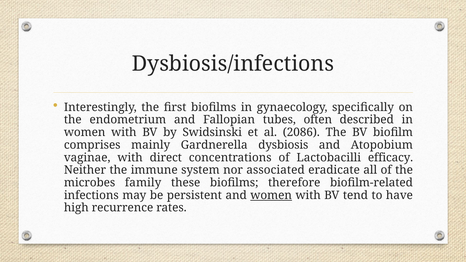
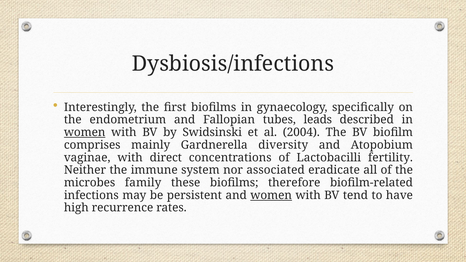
often: often -> leads (318, 120)
women underline: none -> present (85, 132)
2086: 2086 -> 2004 (301, 132)
dysbiosis: dysbiosis -> diversity (283, 145)
efficacy: efficacy -> fertility (390, 158)
